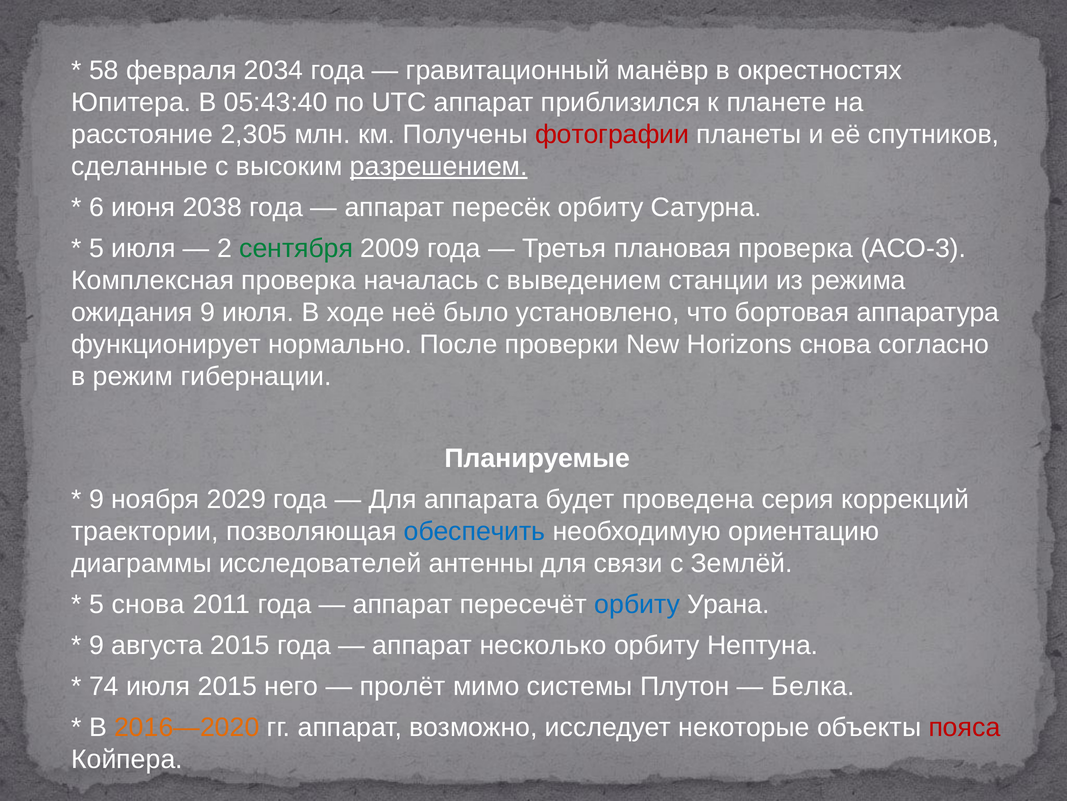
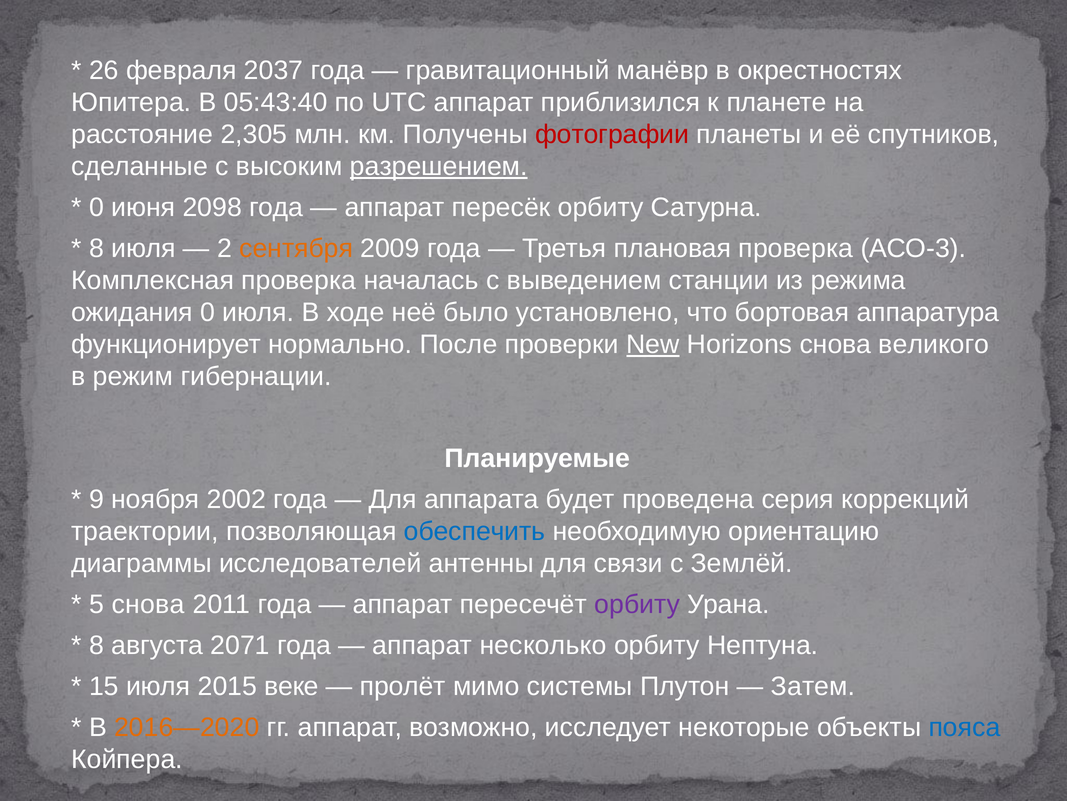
58: 58 -> 26 (104, 70)
2034: 2034 -> 2037 (274, 70)
6: 6 -> 0 (96, 207)
2038: 2038 -> 2098 (212, 207)
5: 5 -> 8 (96, 248)
сентября colour: green -> orange (296, 248)
ожидания 9: 9 -> 0 (208, 312)
New underline: none -> present (653, 344)
согласно: согласно -> великого (934, 344)
2029: 2029 -> 2002 (236, 499)
орбиту colour: blue -> purple (637, 604)
9: 9 -> 8 (96, 645)
августа 2015: 2015 -> 2071 (240, 645)
74: 74 -> 15 (104, 686)
него: него -> веке (291, 686)
Белка: Белка -> Затем (813, 686)
пояса colour: red -> blue (964, 727)
